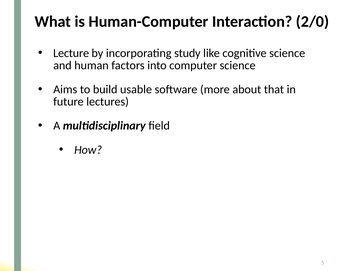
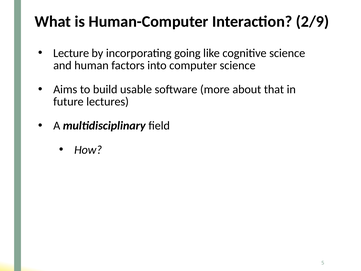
2/0: 2/0 -> 2/9 (312, 22)
study: study -> going (187, 53)
